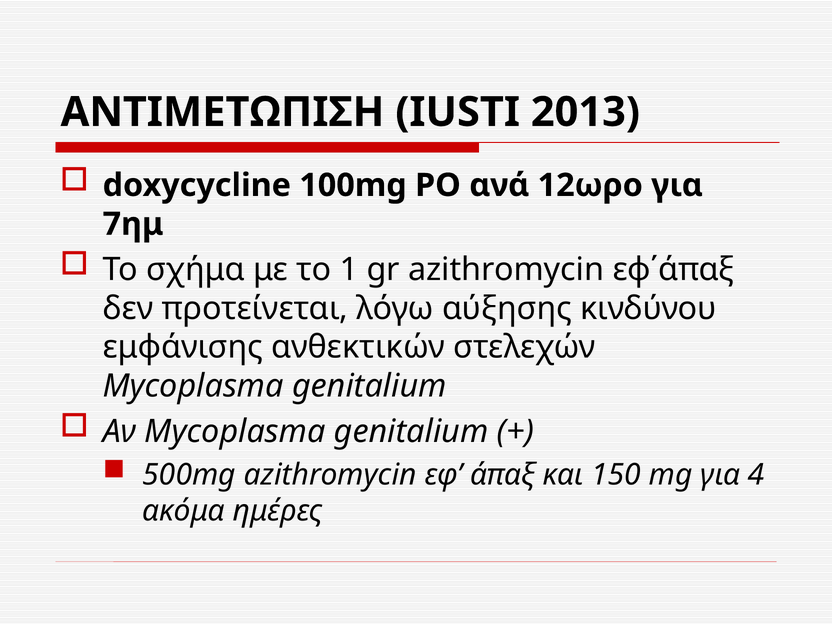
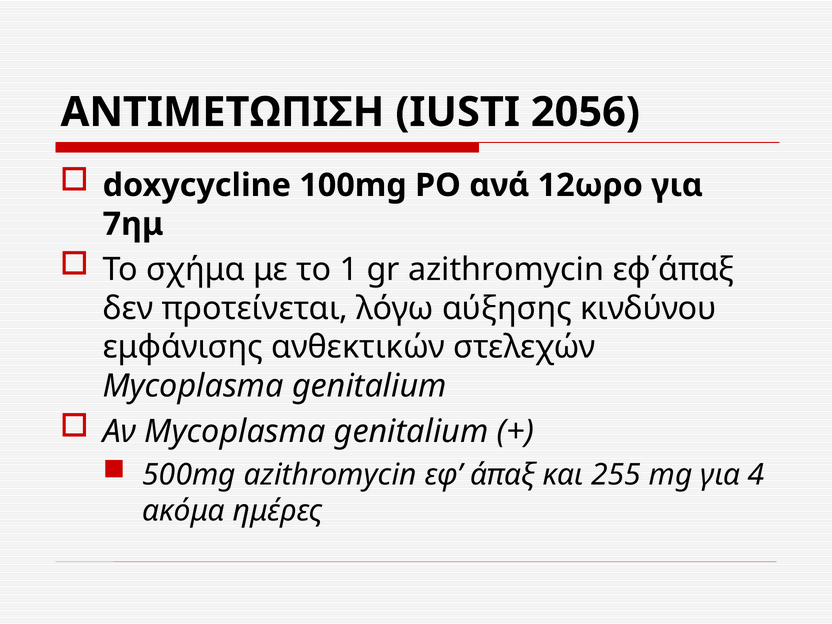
2013: 2013 -> 2056 (585, 112)
150: 150 -> 255 (616, 475)
